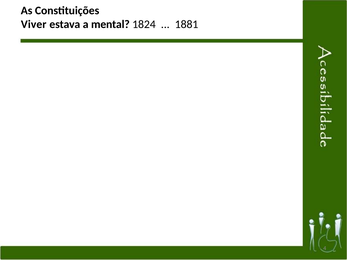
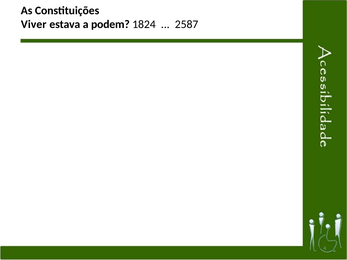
mental: mental -> podem (110, 24)
1881: 1881 -> 2587 (187, 24)
